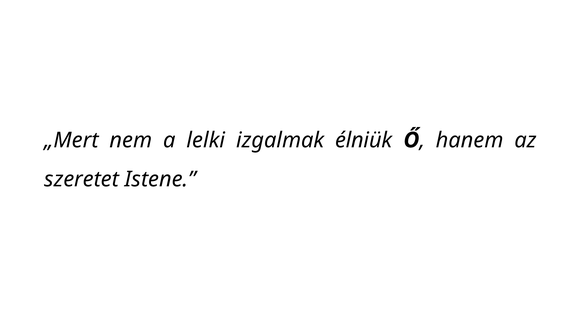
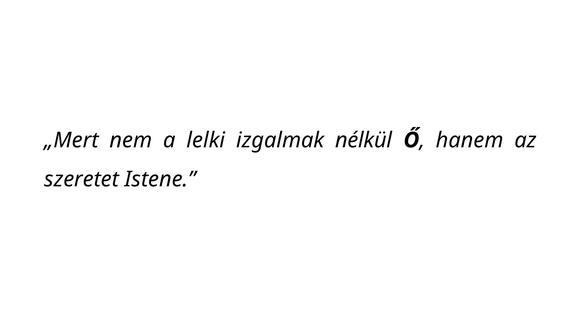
élniük: élniük -> nélkül (364, 140)
